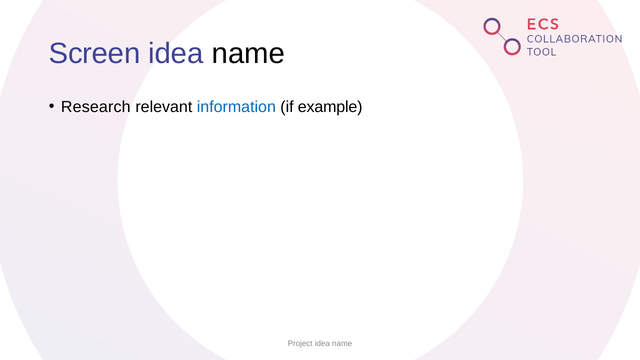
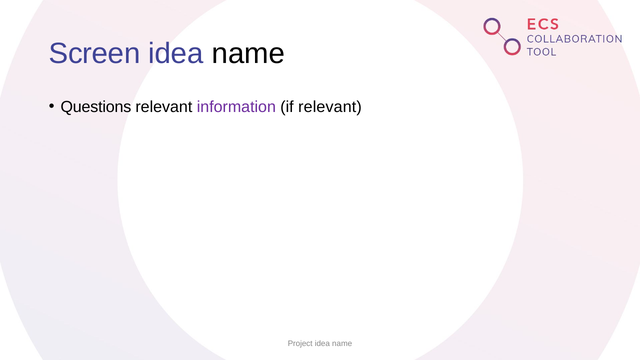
Research: Research -> Questions (96, 107)
information colour: blue -> purple (236, 107)
if example: example -> relevant (330, 107)
